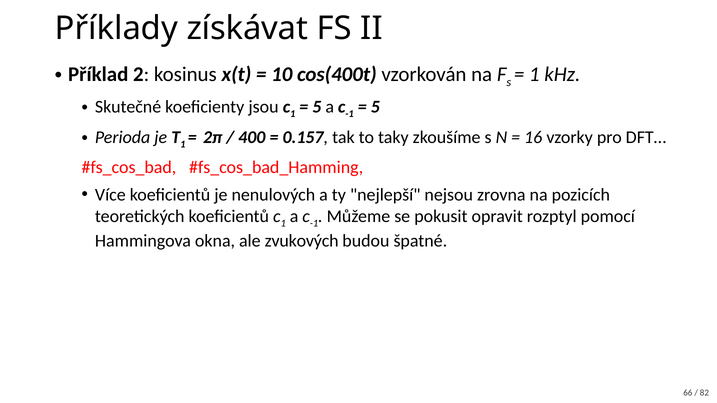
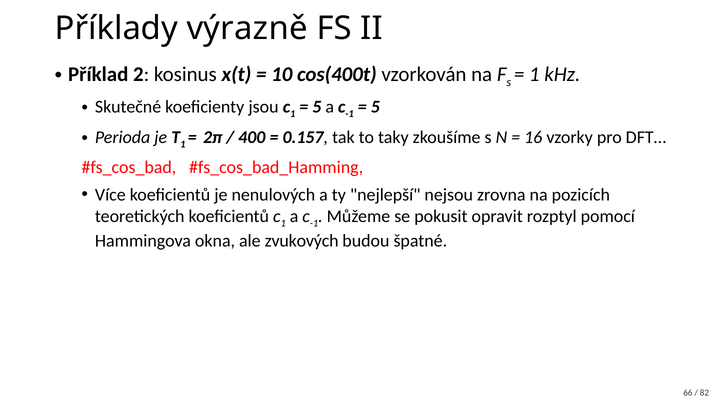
získávat: získávat -> výrazně (247, 29)
